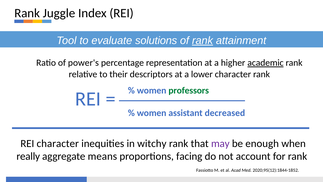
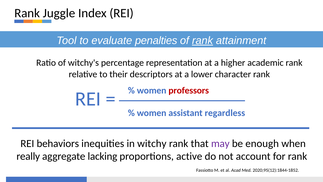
solutions: solutions -> penalties (156, 40)
power's: power's -> witchy's (83, 63)
academic underline: present -> none (265, 63)
professors colour: green -> red (189, 90)
decreased: decreased -> regardless (225, 113)
REI character: character -> behaviors (58, 143)
means: means -> lacking (102, 156)
facing: facing -> active (189, 156)
